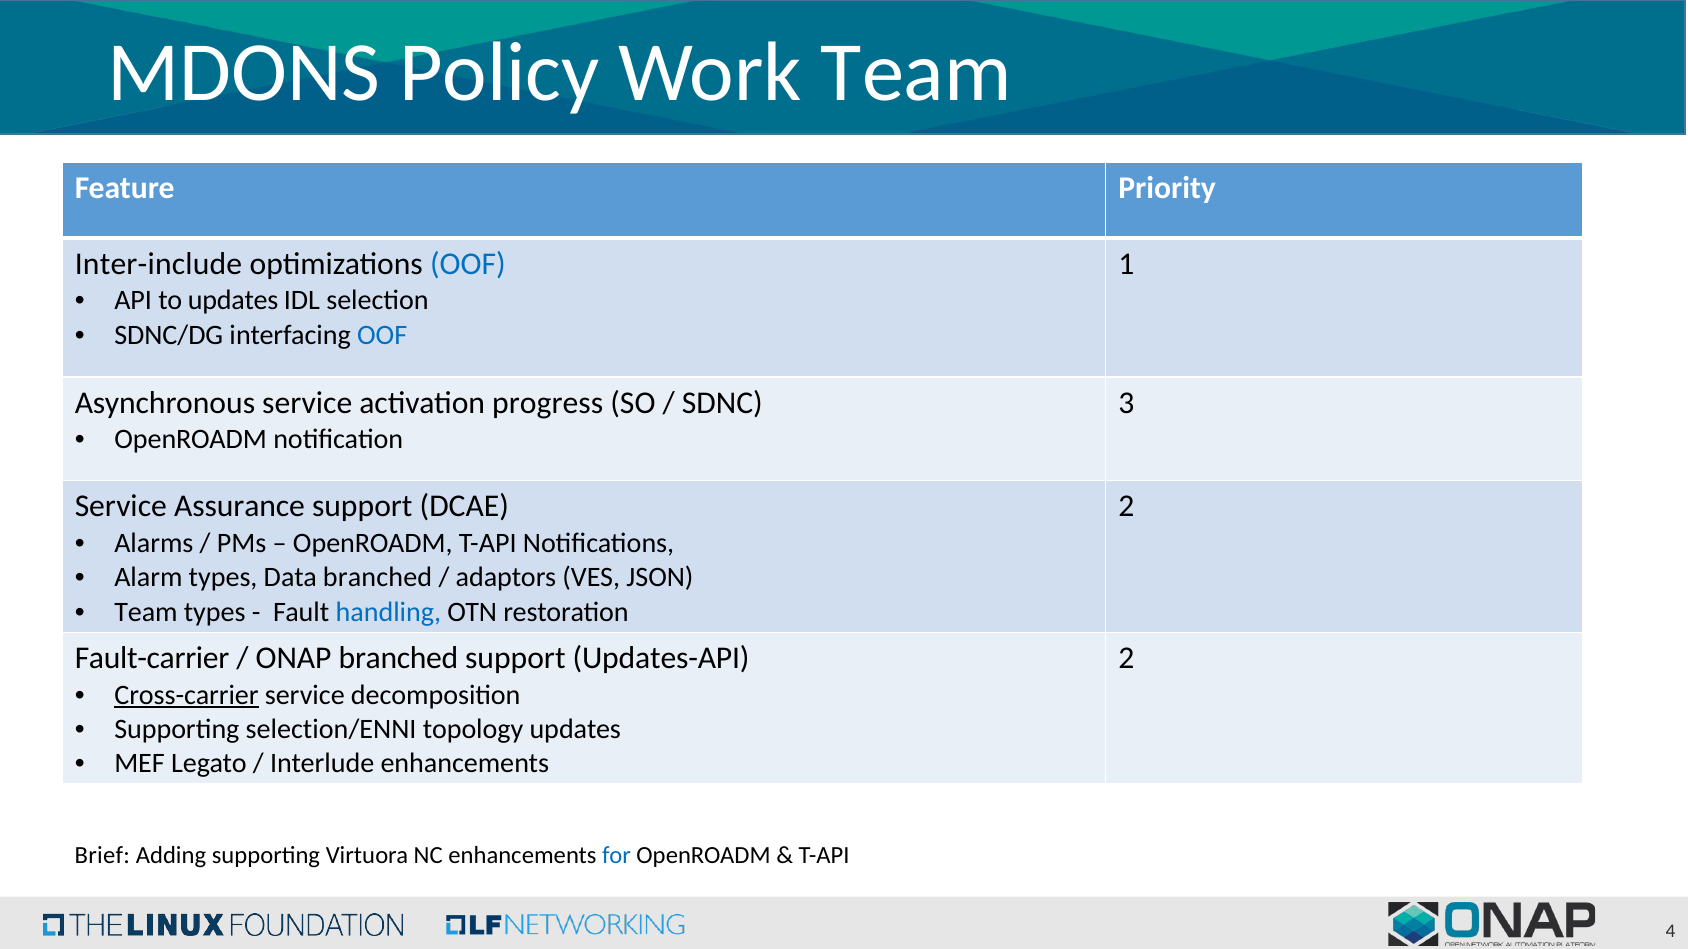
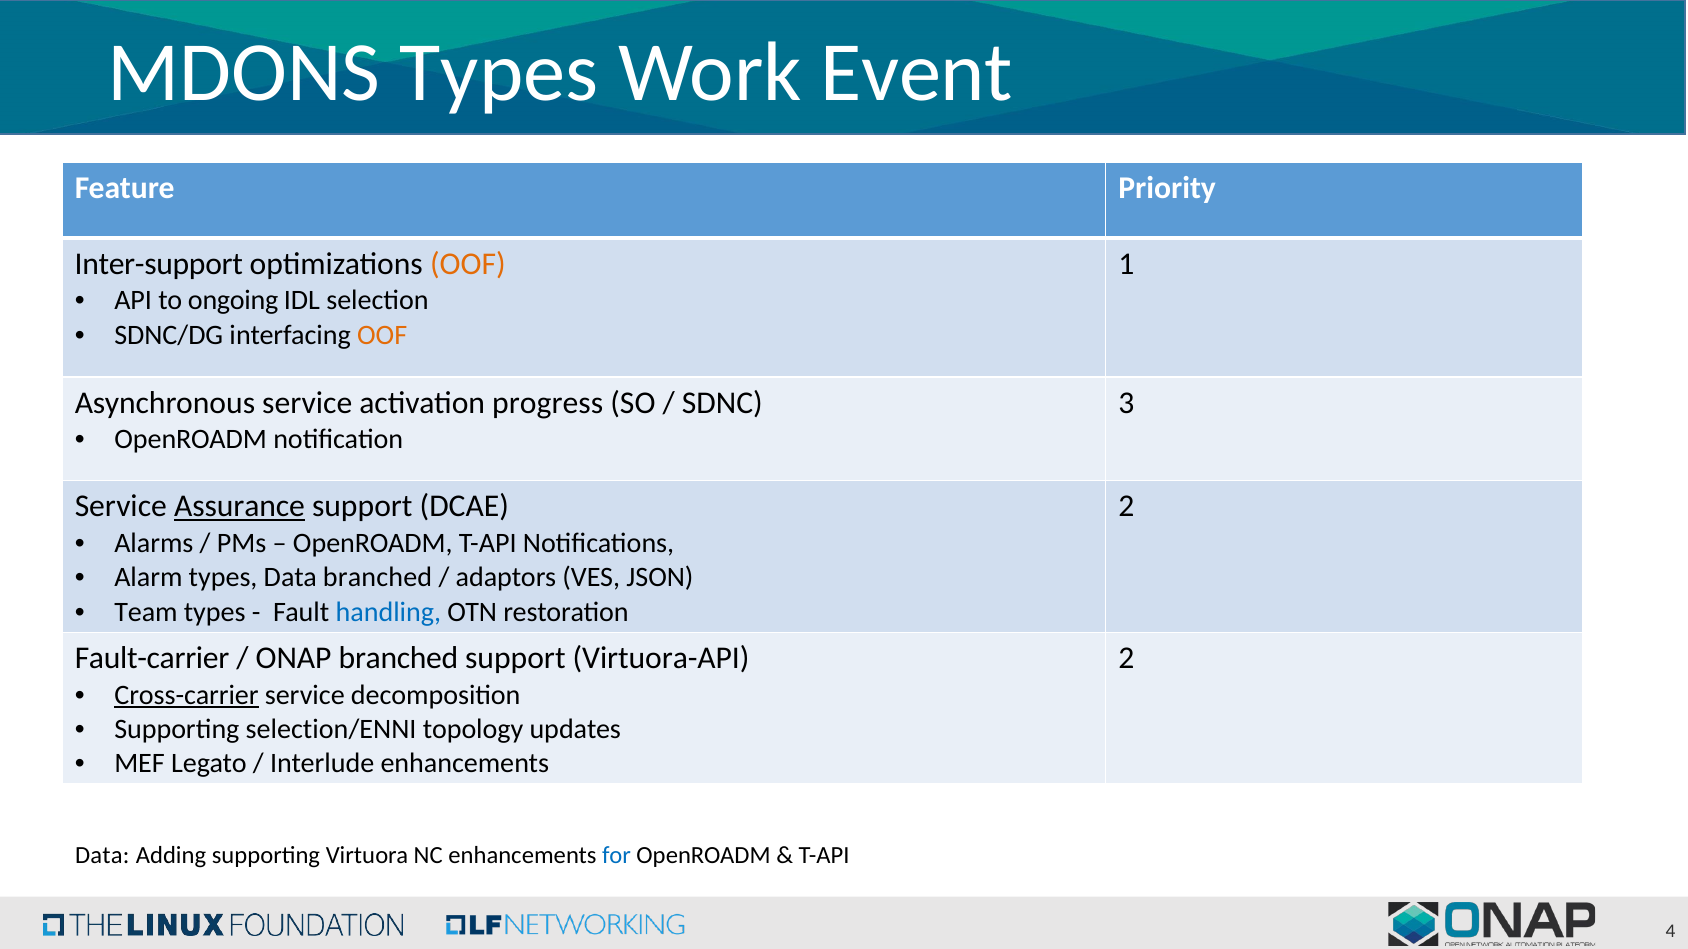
MDONS Policy: Policy -> Types (499, 73)
Work Team: Team -> Event (917, 73)
Inter-include: Inter-include -> Inter-support (159, 264)
OOF colour: blue -> orange (468, 264)
to updates: updates -> ongoing (233, 301)
OOF colour: blue -> orange (382, 335)
Assurance underline: none -> present (239, 507)
Updates-API: Updates-API -> Virtuora-API (661, 659)
Brief: Brief -> Data (102, 856)
